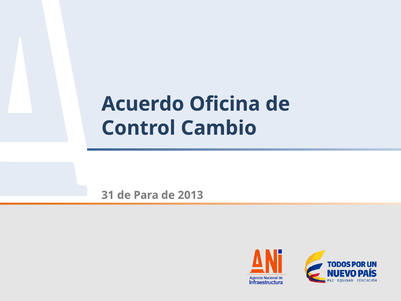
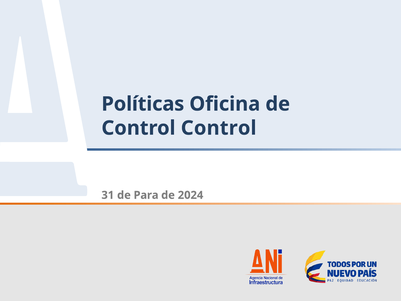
Acuerdo: Acuerdo -> Políticas (143, 104)
Control Cambio: Cambio -> Control (219, 128)
2013: 2013 -> 2024 (191, 195)
